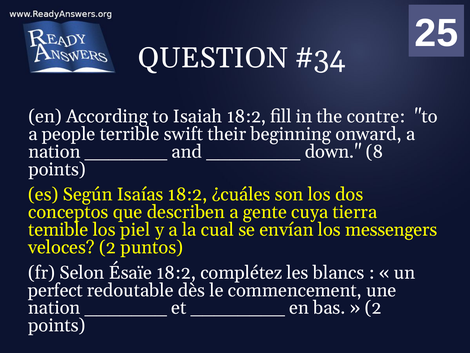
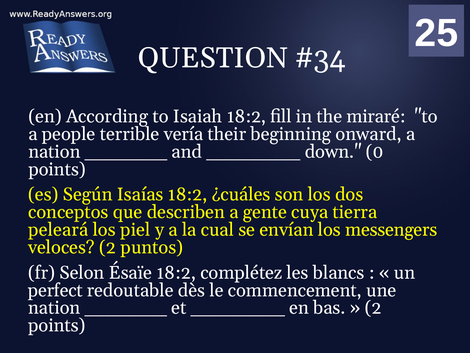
contre: contre -> miraré (376, 116)
swift: swift -> vería (184, 134)
8: 8 -> 0 (375, 152)
temible: temible -> peleará (58, 229)
